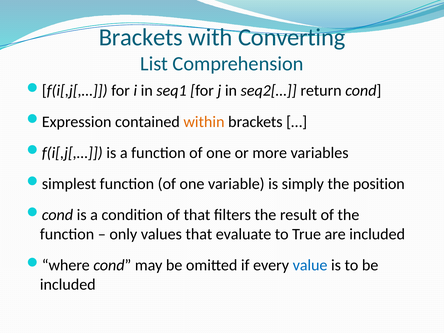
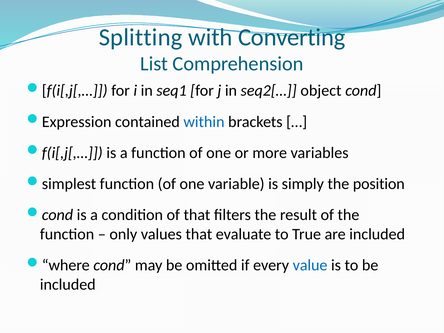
Brackets: Brackets -> Splitting (141, 37)
return: return -> object (321, 91)
within colour: orange -> blue (204, 122)
